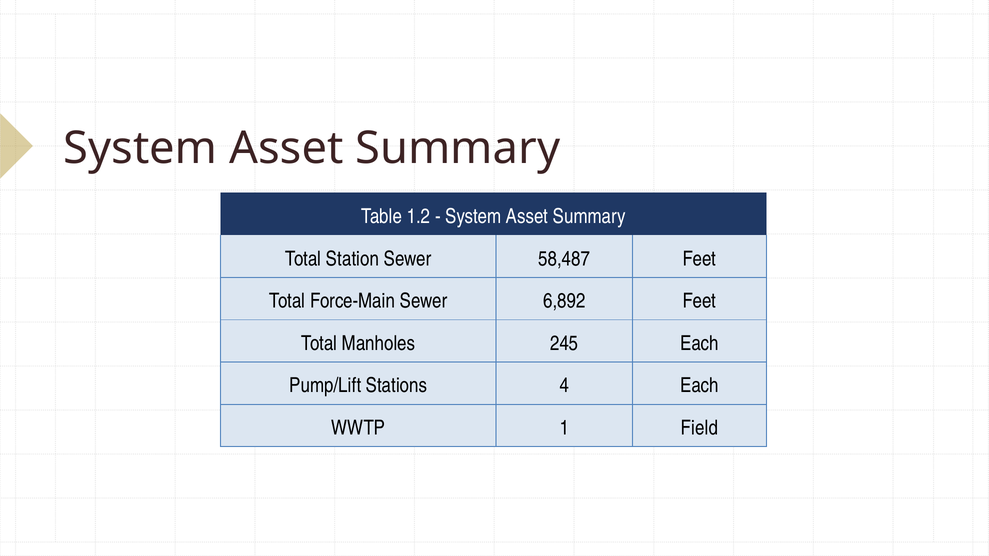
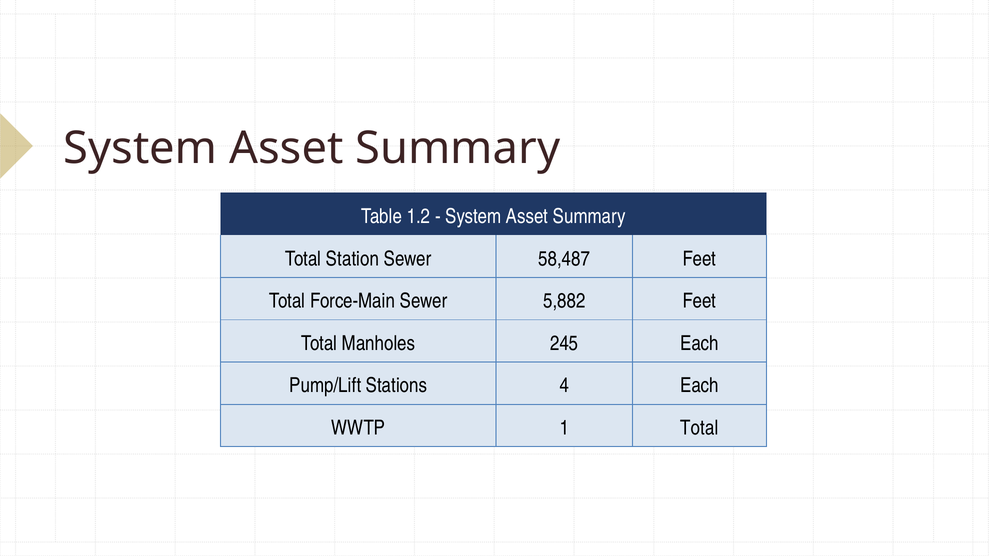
6,892: 6,892 -> 5,882 (564, 301)
1 Field: Field -> Total (699, 428)
